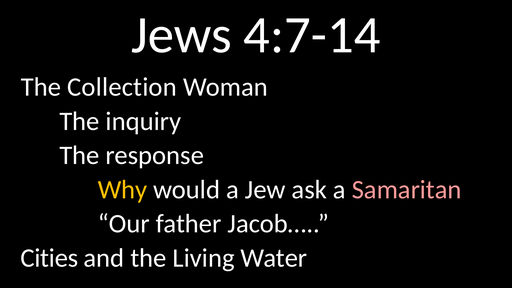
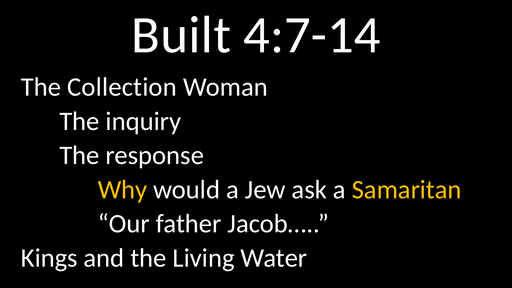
Jews: Jews -> Built (181, 35)
Samaritan colour: pink -> yellow (407, 190)
Cities: Cities -> Kings (49, 258)
